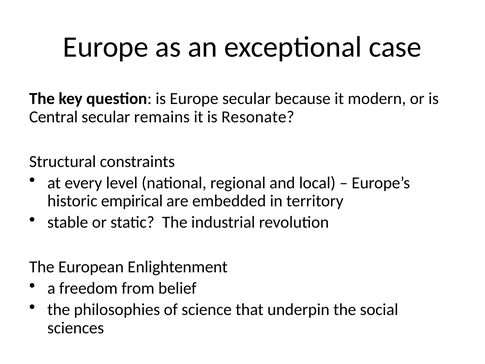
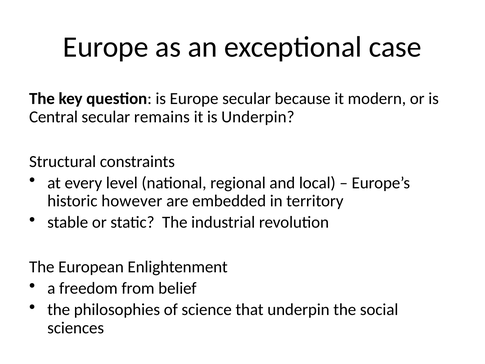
is Resonate: Resonate -> Underpin (258, 117)
empirical: empirical -> however (132, 201)
